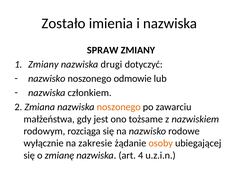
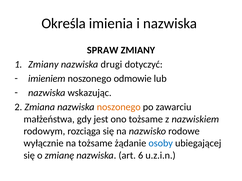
Zostało: Zostało -> Określa (64, 23)
nazwisko: nazwisko -> imieniem (47, 79)
członkiem: członkiem -> wskazując (90, 93)
na zakresie: zakresie -> tożsame (95, 144)
osoby colour: orange -> blue (161, 144)
4: 4 -> 6 (141, 156)
